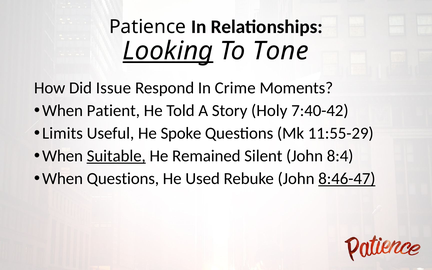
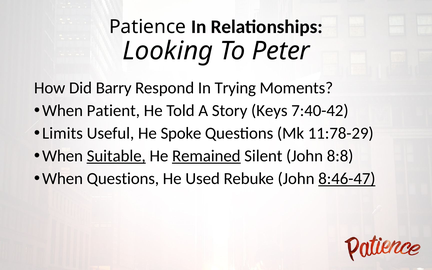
Looking underline: present -> none (168, 51)
Tone: Tone -> Peter (281, 51)
Issue: Issue -> Barry (114, 88)
Crime: Crime -> Trying (235, 88)
Holy: Holy -> Keys (269, 111)
11:55-29: 11:55-29 -> 11:78-29 (341, 133)
Remained underline: none -> present (206, 156)
8:4: 8:4 -> 8:8 (340, 156)
